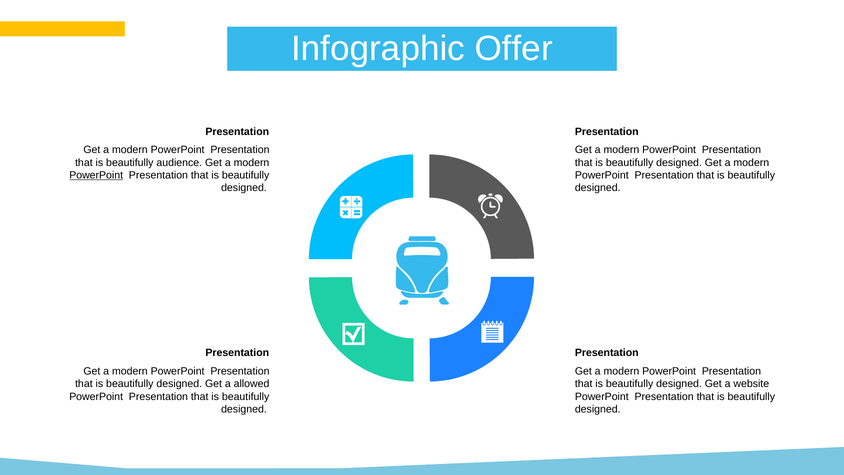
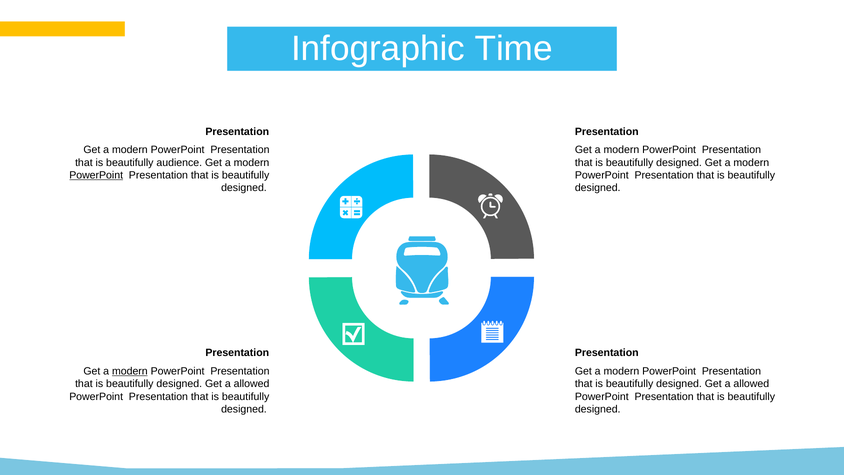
Offer: Offer -> Time (514, 49)
modern underline: none -> present (130, 371)
website: website -> allowed (751, 384)
